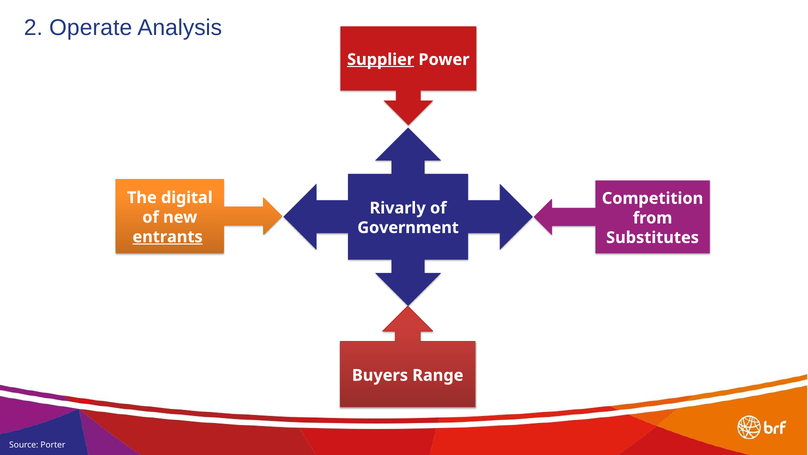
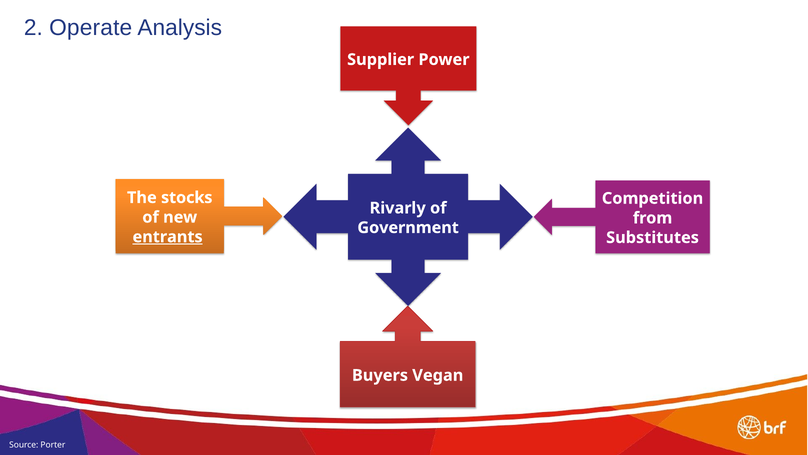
Supplier underline: present -> none (381, 60)
digital: digital -> stocks (187, 197)
Range: Range -> Vegan (438, 375)
